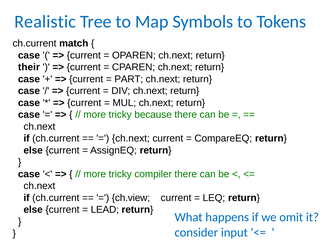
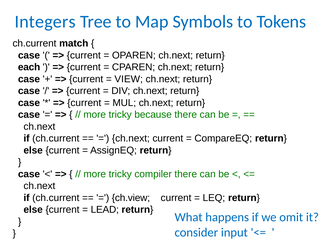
Realistic: Realistic -> Integers (45, 22)
their: their -> each (29, 67)
PART: PART -> VIEW (129, 79)
